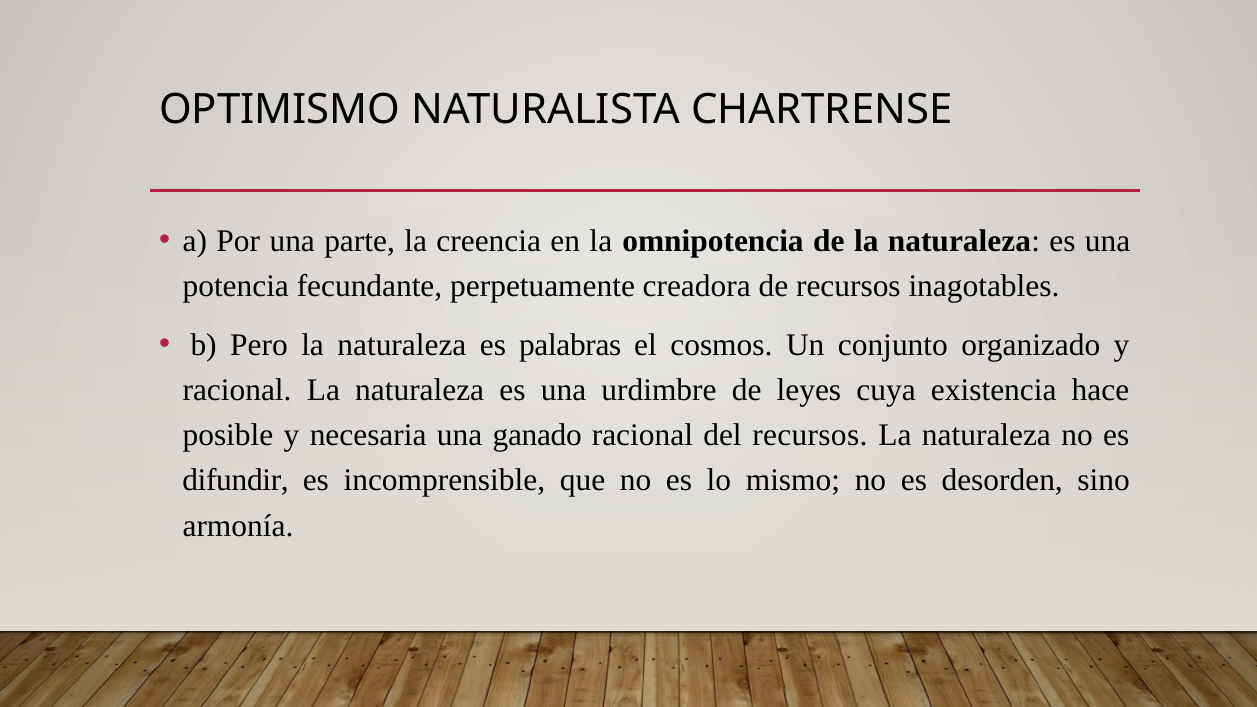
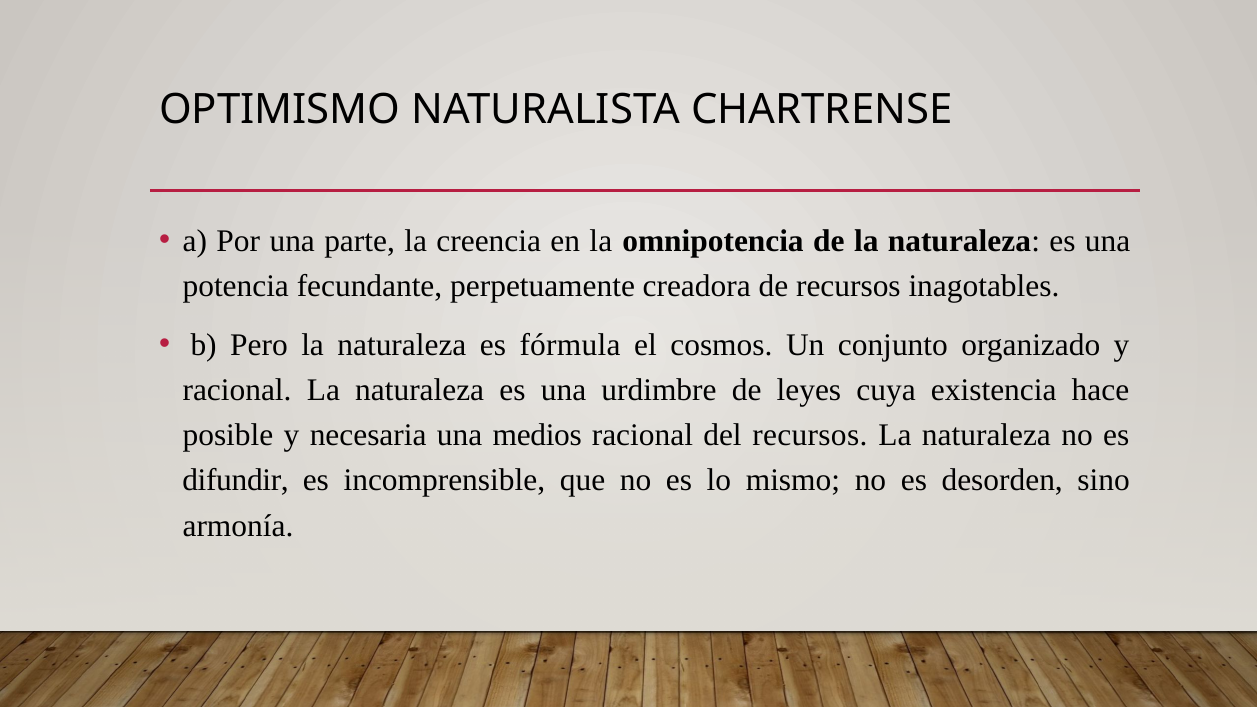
palabras: palabras -> fórmula (570, 345)
ganado: ganado -> medios (537, 435)
